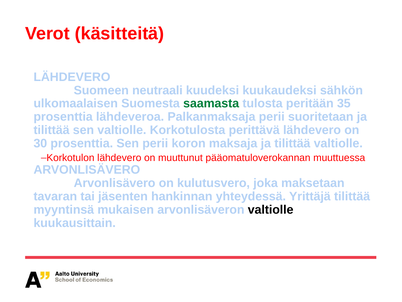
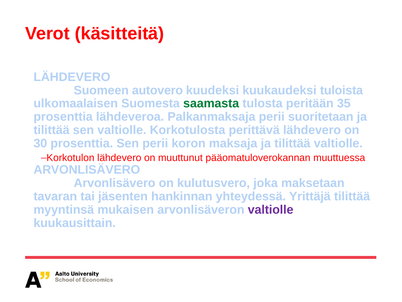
neutraali: neutraali -> autovero (157, 90)
sähkön: sähkön -> tuloista (342, 90)
valtiolle colour: black -> purple (271, 209)
